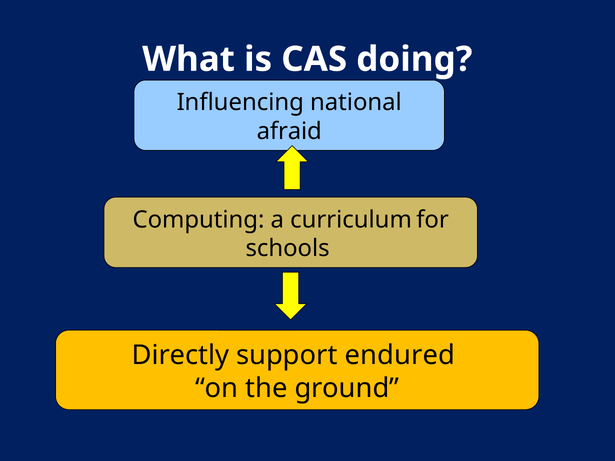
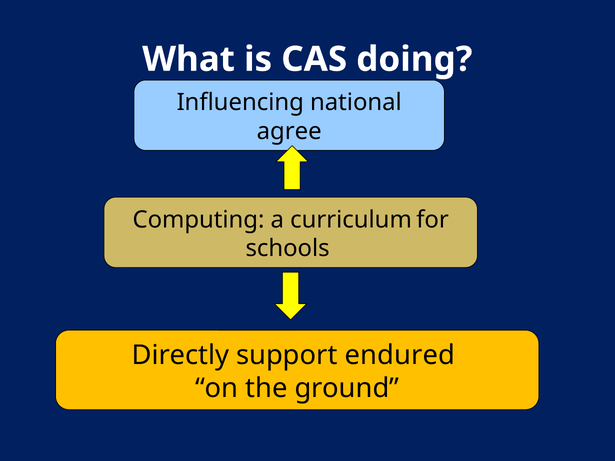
afraid: afraid -> agree (289, 131)
